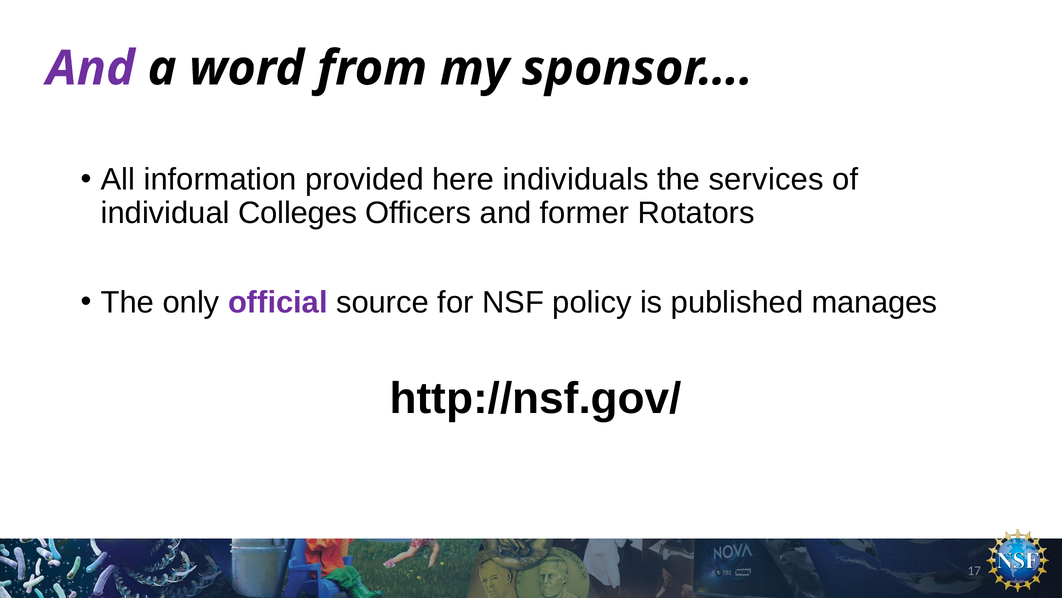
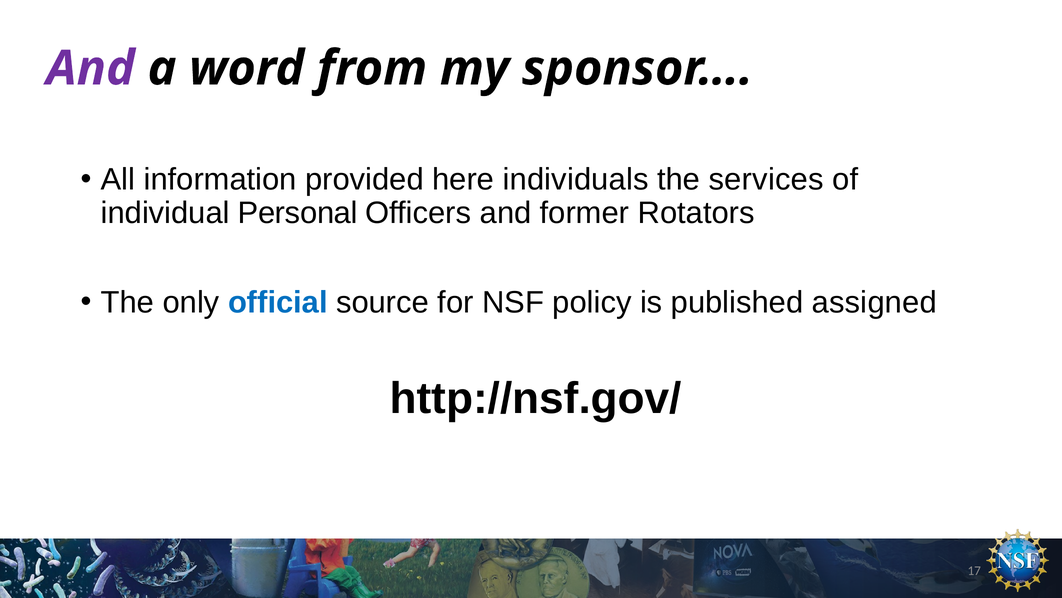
Colleges: Colleges -> Personal (298, 213)
official colour: purple -> blue (278, 302)
manages: manages -> assigned (874, 302)
